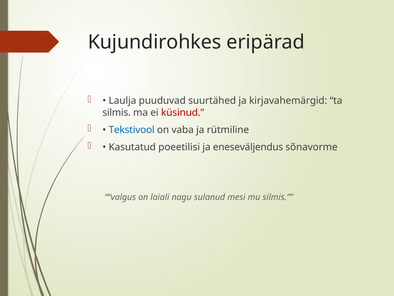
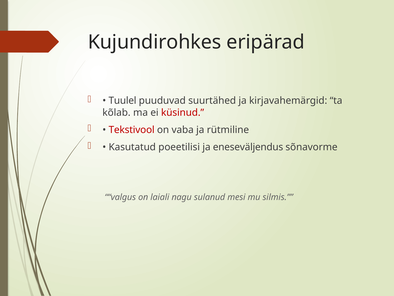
Laulja: Laulja -> Tuulel (123, 101)
silmis: silmis -> kõlab (116, 112)
Tekstivool colour: blue -> red (132, 130)
